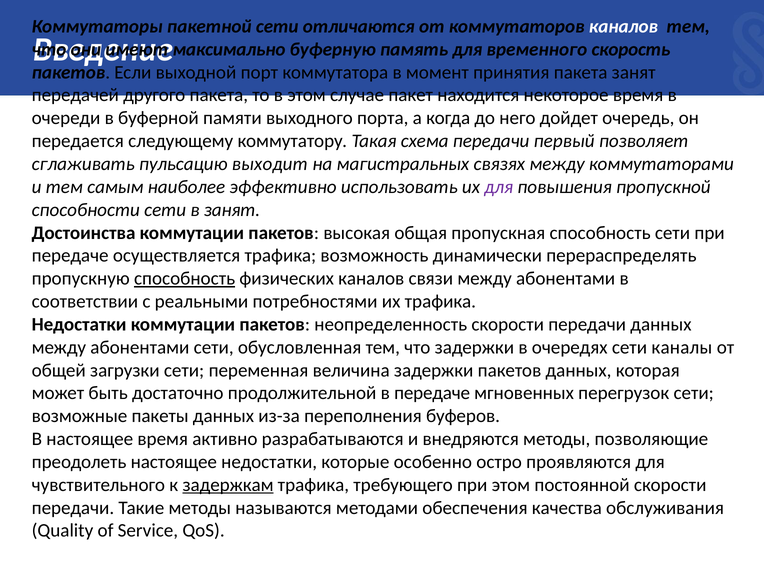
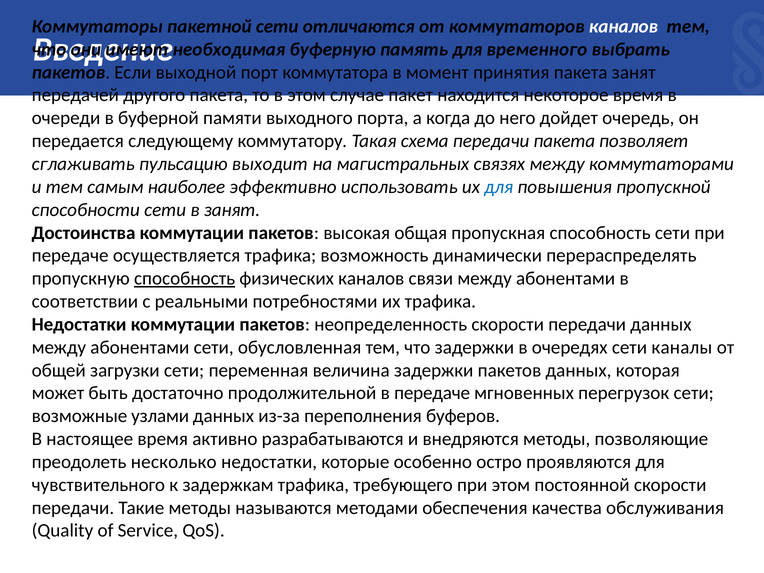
максимально: максимально -> необходимая (229, 49)
скорость: скорость -> выбрать (631, 49)
передачи первый: первый -> пакета (564, 141)
для colour: purple -> blue (499, 187)
пакеты: пакеты -> узлами (160, 416)
преодолеть настоящее: настоящее -> несколько (174, 462)
задержкам underline: present -> none (228, 485)
